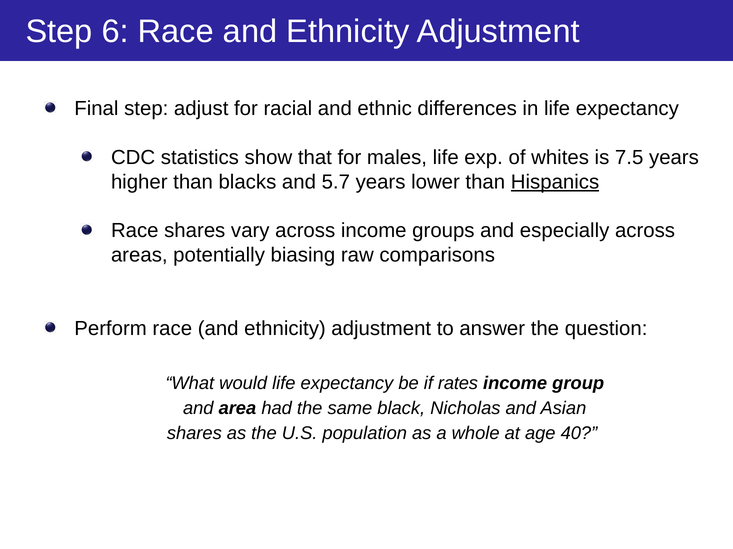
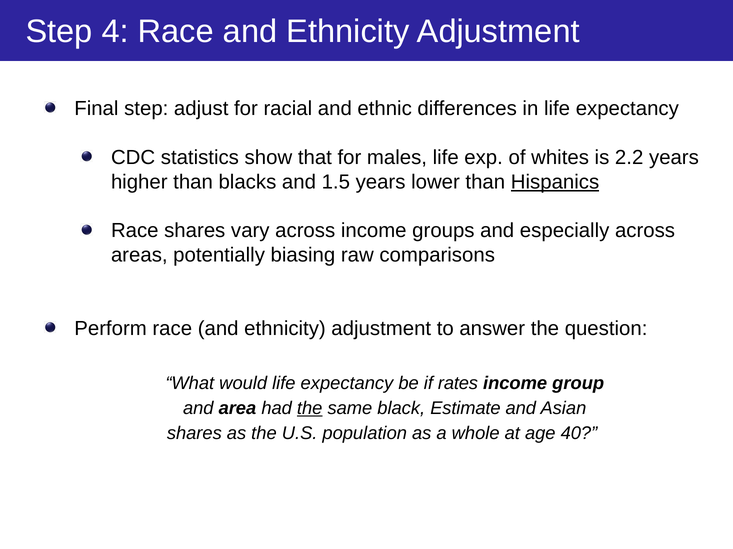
6: 6 -> 4 (115, 32)
7.5: 7.5 -> 2.2 (629, 158)
5.7: 5.7 -> 1.5 (336, 182)
the underline: none -> present (310, 409)
Nicholas: Nicholas -> Estimate (465, 409)
